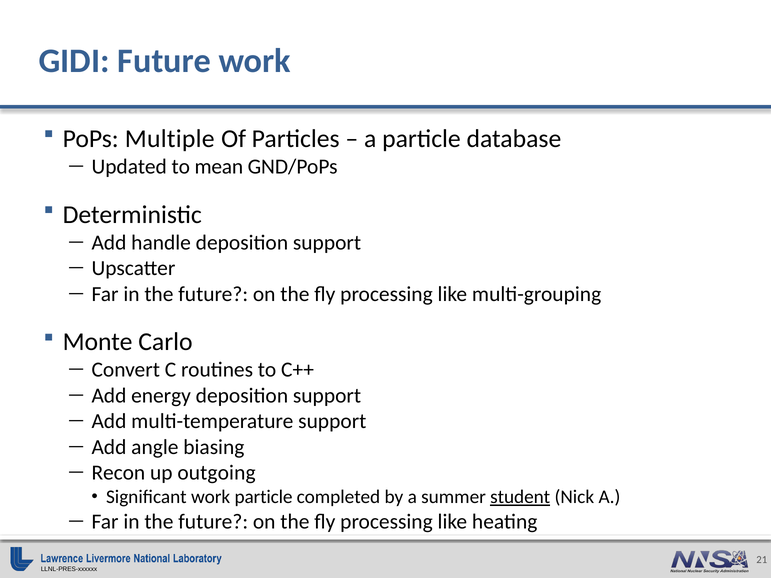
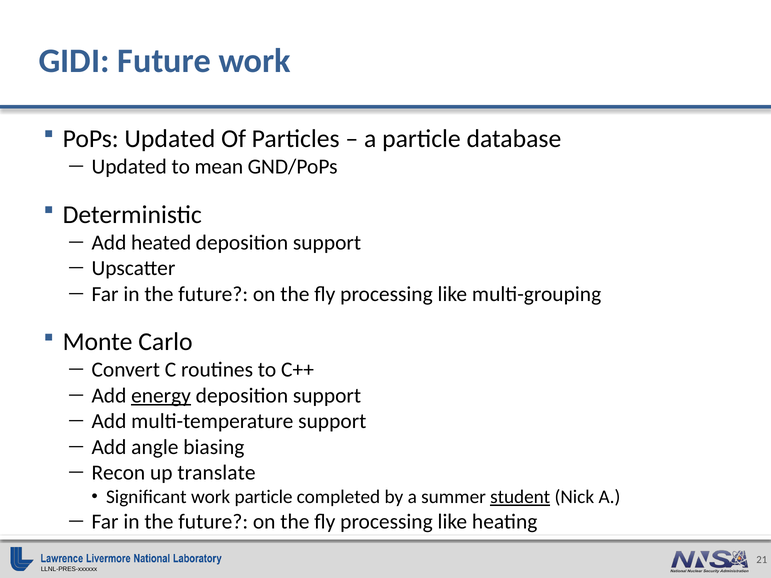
PoPs Multiple: Multiple -> Updated (170, 139)
handle: handle -> heated (161, 243)
energy underline: none -> present (161, 396)
outgoing: outgoing -> translate (217, 473)
